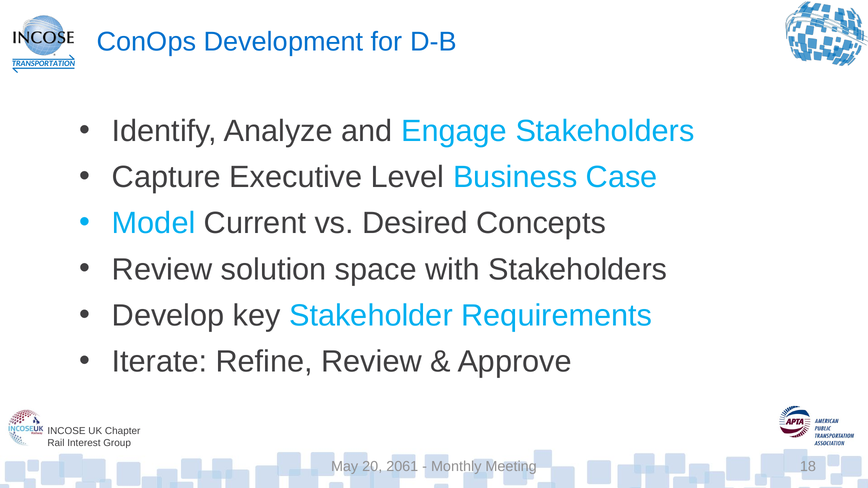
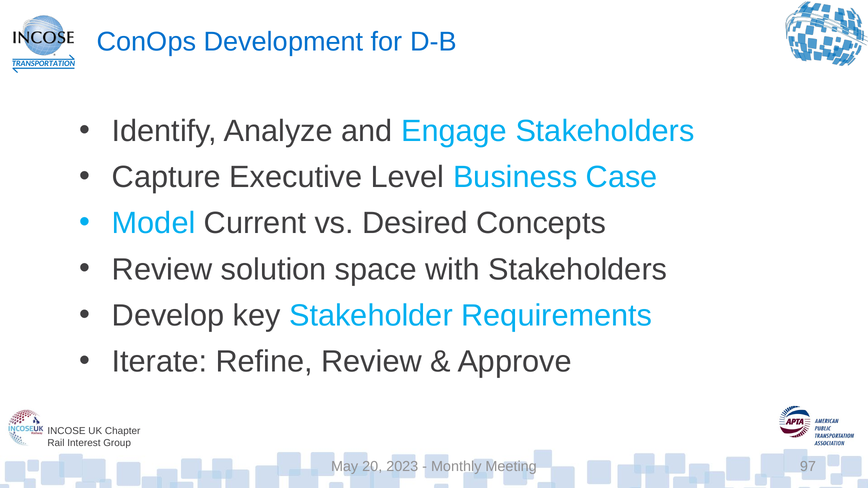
2061: 2061 -> 2023 (402, 466)
18: 18 -> 97 (808, 466)
